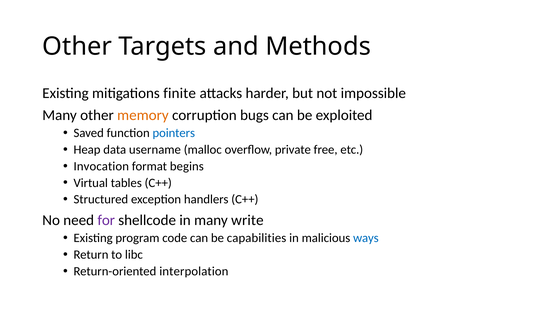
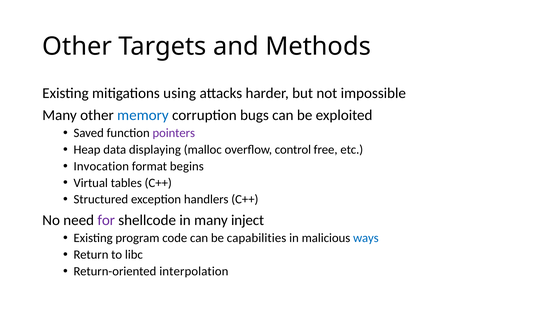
finite: finite -> using (180, 93)
memory colour: orange -> blue (143, 115)
pointers colour: blue -> purple (174, 133)
username: username -> displaying (155, 150)
private: private -> control (293, 150)
write: write -> inject (248, 220)
